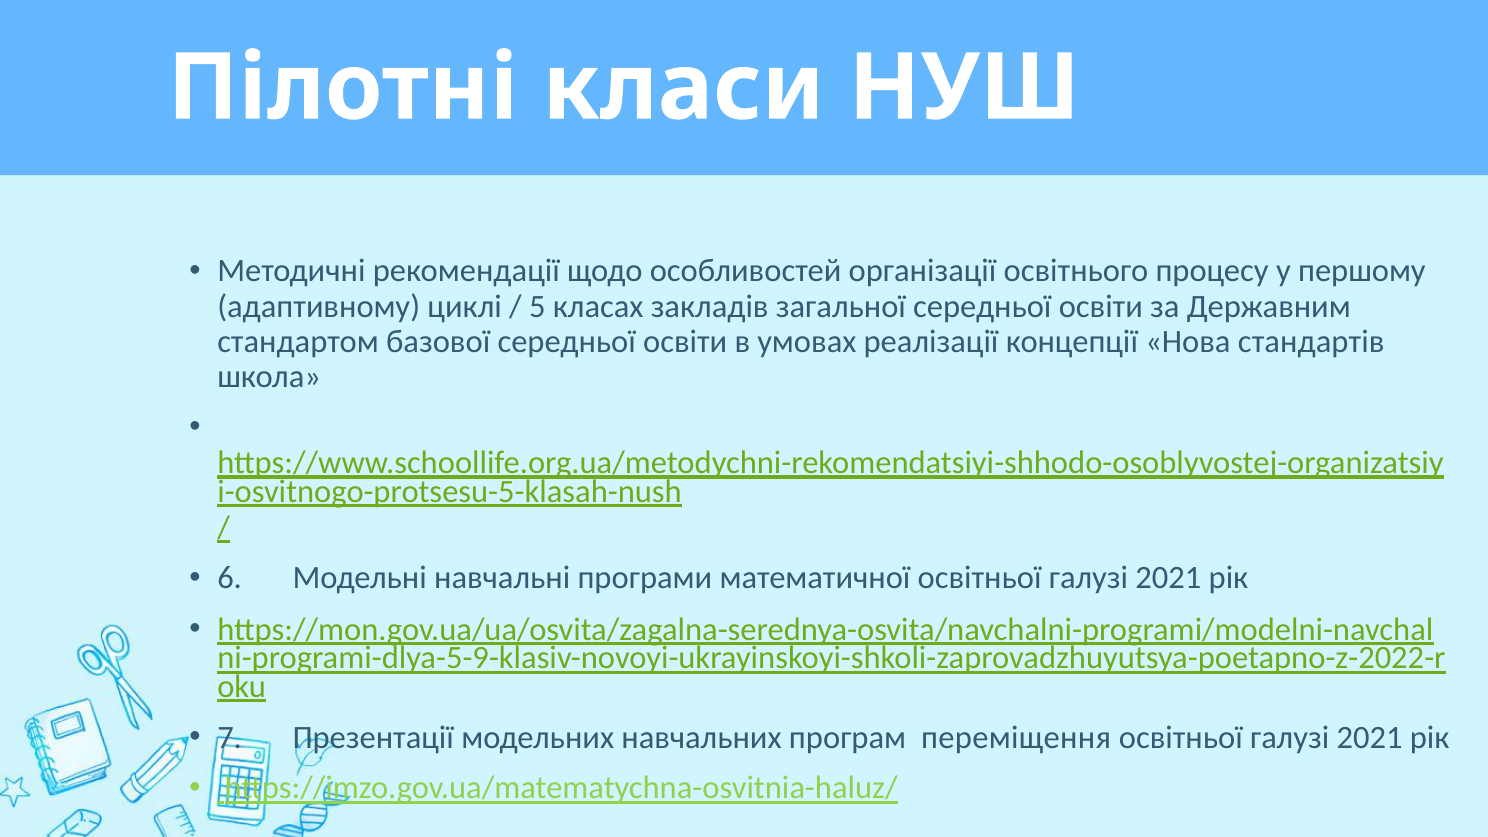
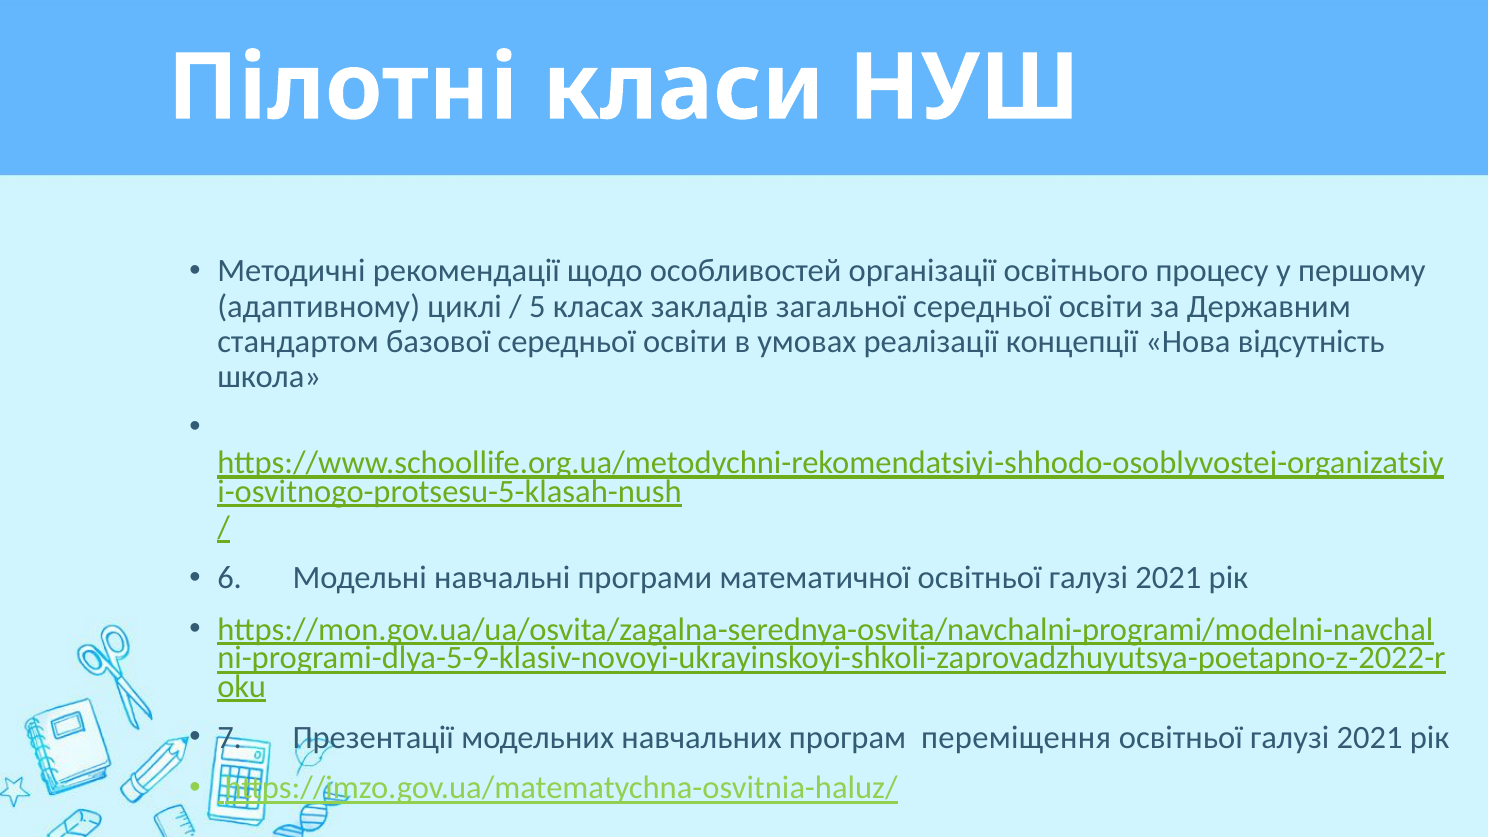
стандартів: стандартів -> відсутність (1311, 341)
